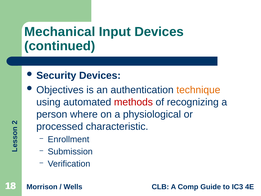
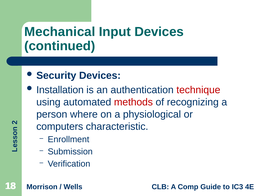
Objectives: Objectives -> Installation (60, 90)
technique colour: orange -> red (198, 90)
processed: processed -> computers (60, 126)
